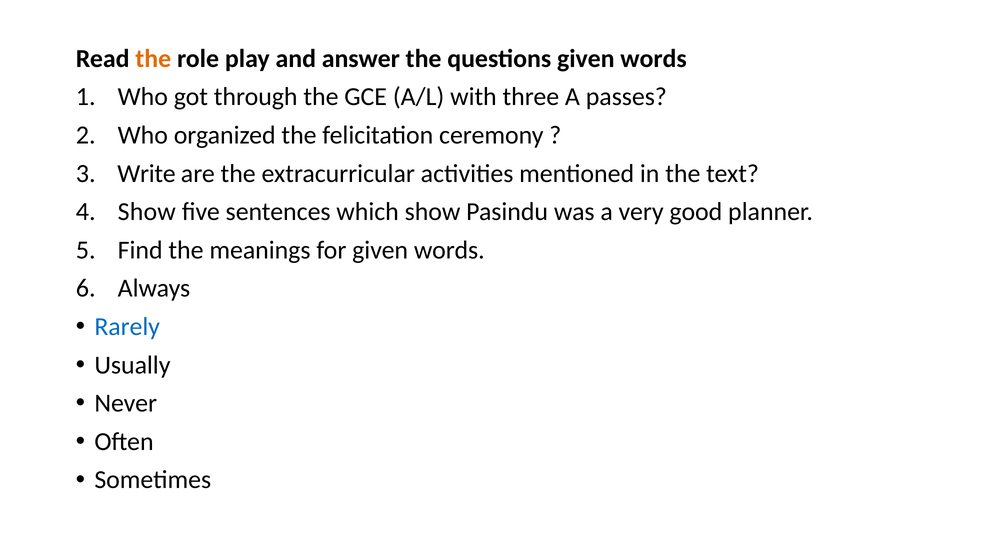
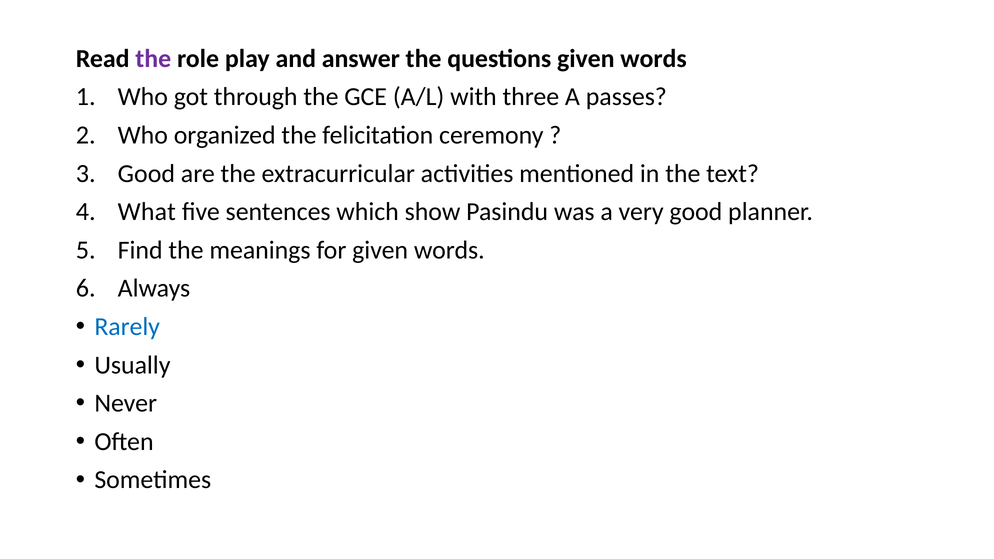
the colour: orange -> purple (153, 59)
Write: Write -> Good (146, 174)
Show: Show -> What (147, 212)
